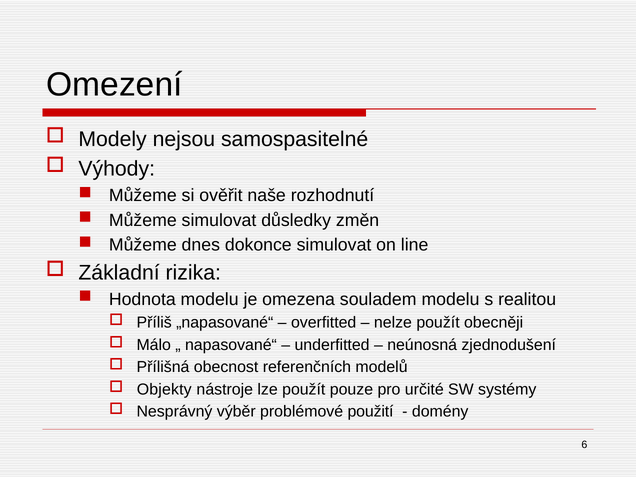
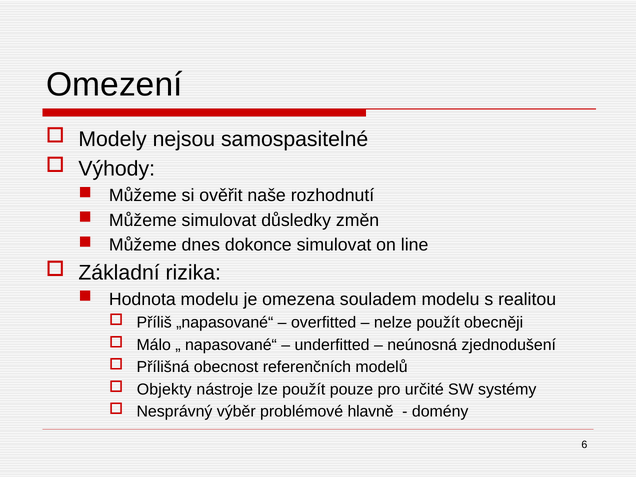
použití: použití -> hlavně (371, 412)
